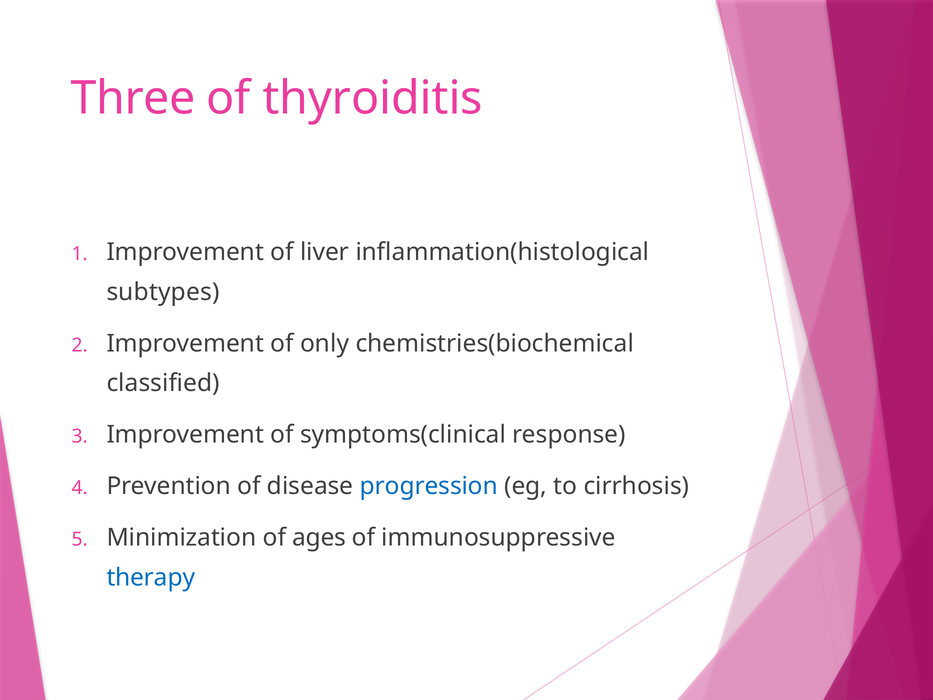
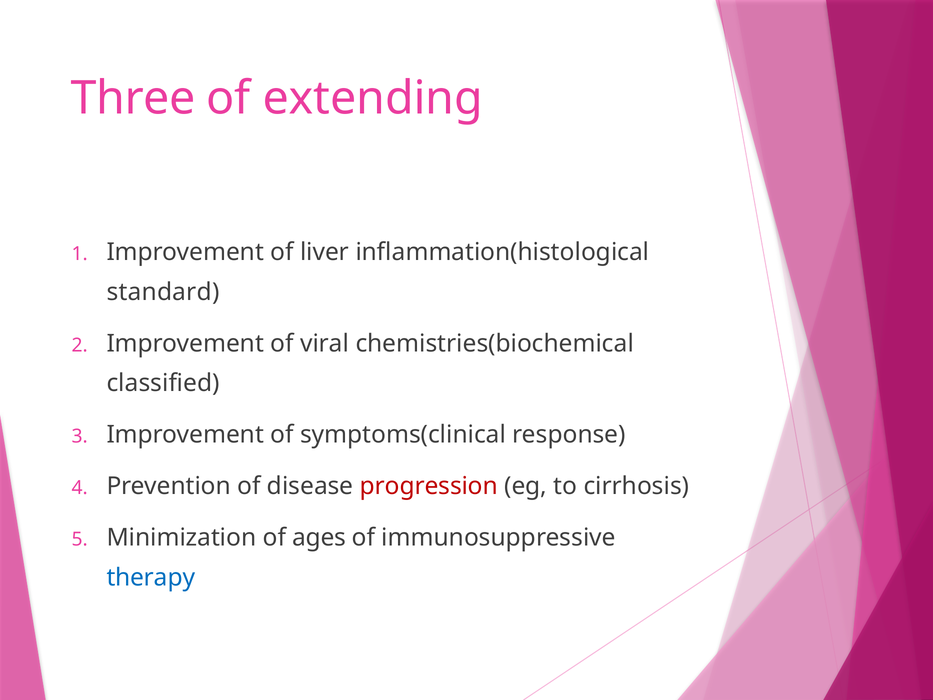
thyroiditis: thyroiditis -> extending (373, 98)
subtypes: subtypes -> standard (163, 292)
only: only -> viral (325, 343)
progression colour: blue -> red (429, 486)
